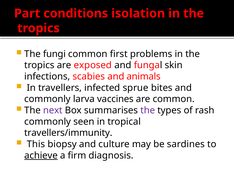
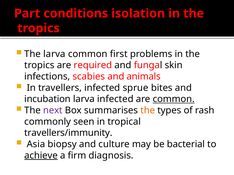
The fungi: fungi -> larva (54, 54)
exposed: exposed -> required (93, 65)
commonly: commonly -> incubation (47, 99)
larva vaccines: vaccines -> infected (115, 99)
common underline: none -> present (174, 99)
the colour: purple -> orange (148, 111)
This: This -> Asia (36, 145)
sardines: sardines -> bacterial (186, 145)
